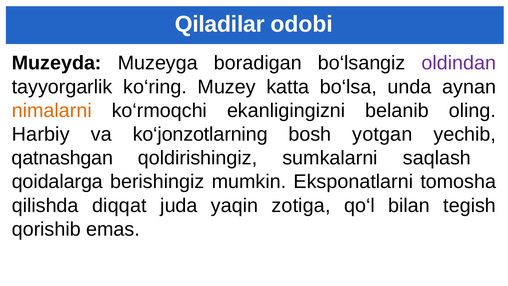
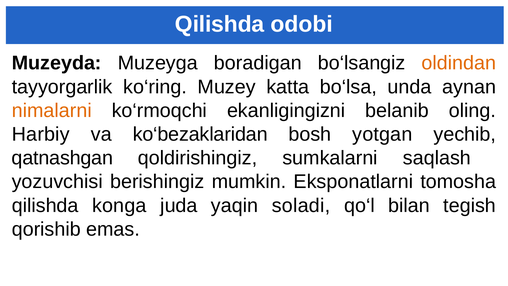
Qiladilar: Qiladilar -> Qilishda (220, 24)
oldindan colour: purple -> orange (459, 63)
ko‘jonzotlarning: ko‘jonzotlarning -> ko‘bezaklaridan (200, 134)
qoidalarga: qoidalarga -> yozuvchisi (57, 182)
diqqat: diqqat -> konga (119, 205)
zotiga: zotiga -> soladi (301, 205)
